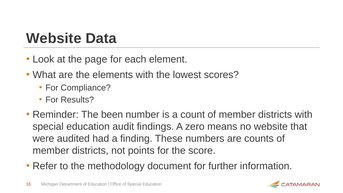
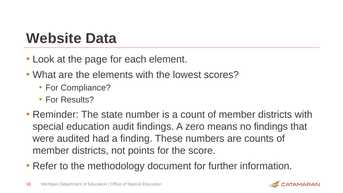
been: been -> state (112, 115)
no website: website -> findings (271, 127)
